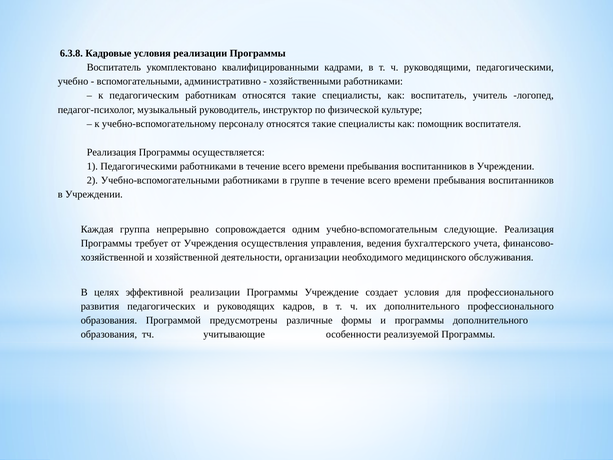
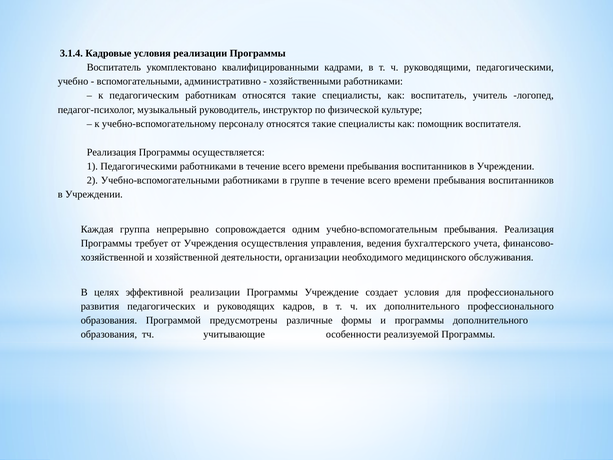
6.3.8: 6.3.8 -> 3.1.4 (71, 53)
учебно-вспомогательным следующие: следующие -> пребывания (471, 229)
